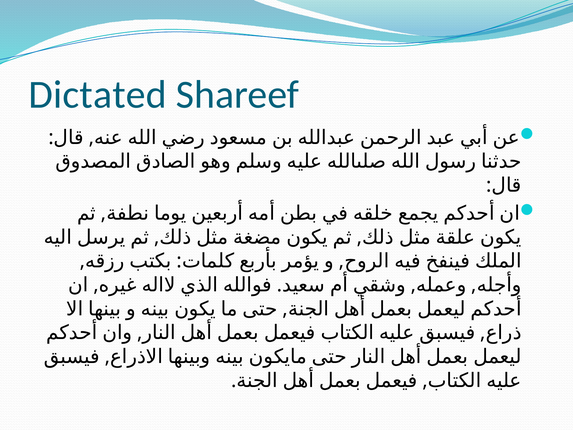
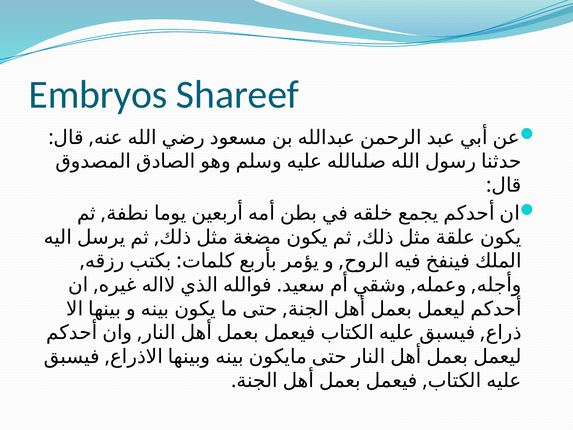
Dictated: Dictated -> Embryos (98, 95)
